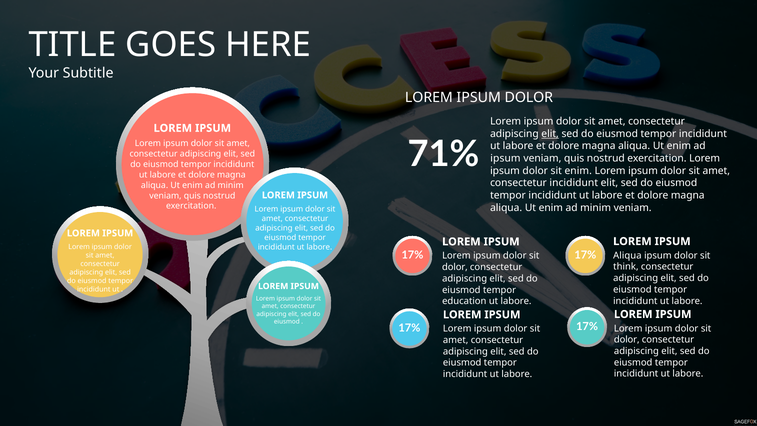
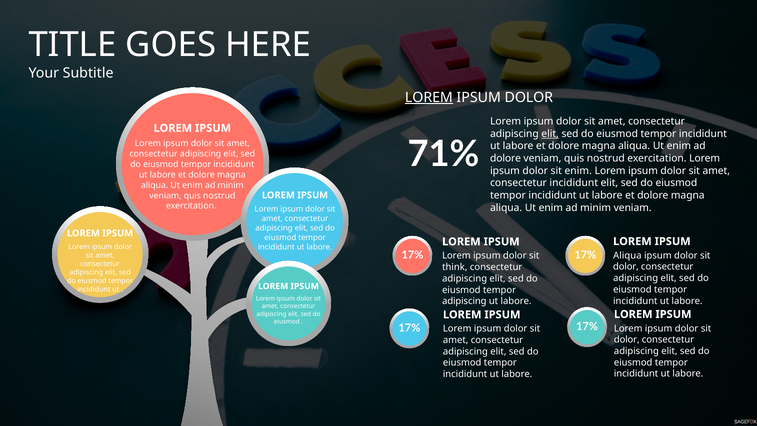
LOREM underline: none -> present (429, 97)
ipsum: ipsum -> dolore (506, 158)
think: think -> dolor (626, 267)
dolor: dolor -> think (455, 267)
education: education -> adipiscing (464, 301)
